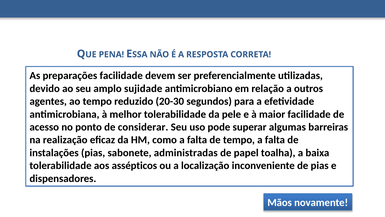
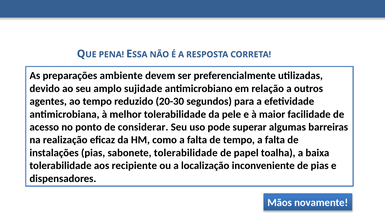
preparações facilidade: facilidade -> ambiente (121, 75)
sabonete administradas: administradas -> tolerabilidade (186, 153)
assépticos: assépticos -> recipiente (134, 165)
